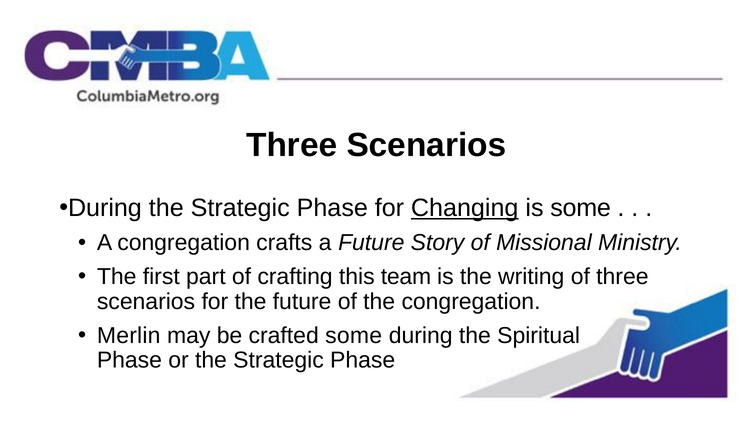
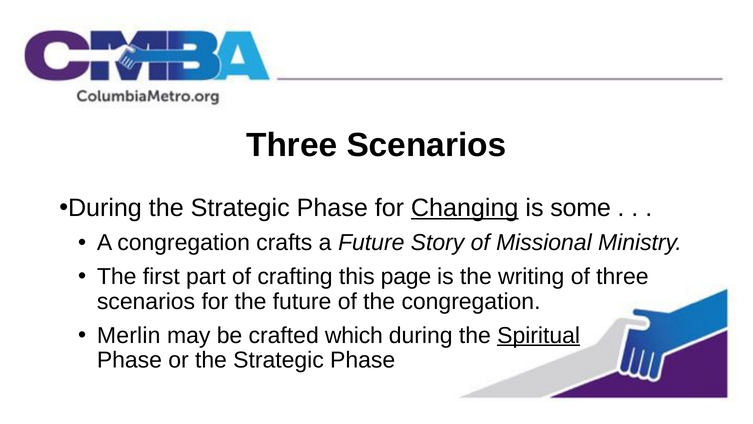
team: team -> page (406, 276)
crafted some: some -> which (354, 335)
Spiritual underline: none -> present (539, 335)
